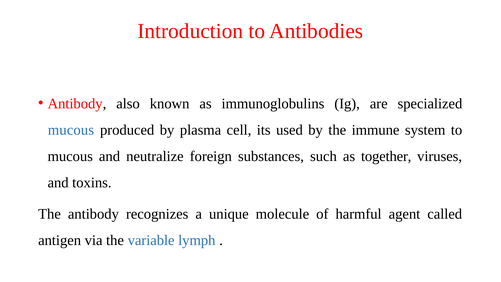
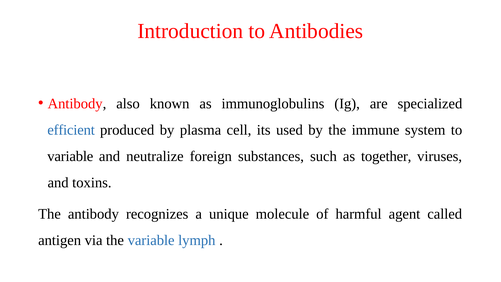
mucous: mucous -> efficient (71, 130)
mucous: mucous -> variable (70, 156)
